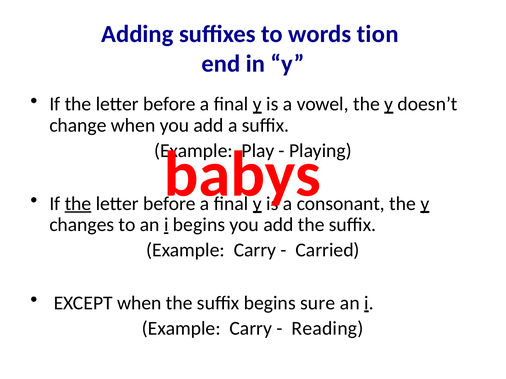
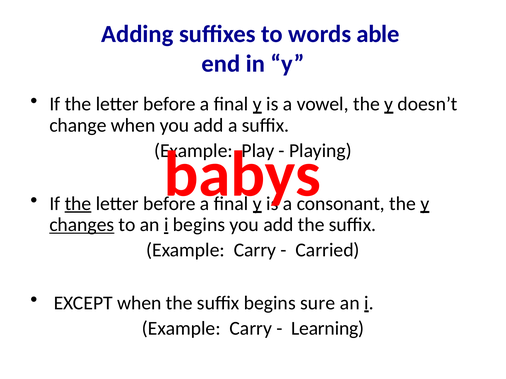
tion: tion -> able (378, 34)
changes underline: none -> present (82, 225)
Reading: Reading -> Learning (328, 329)
